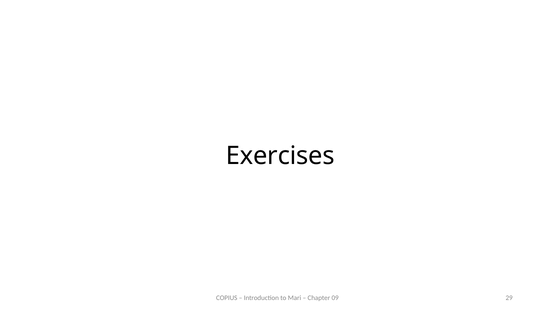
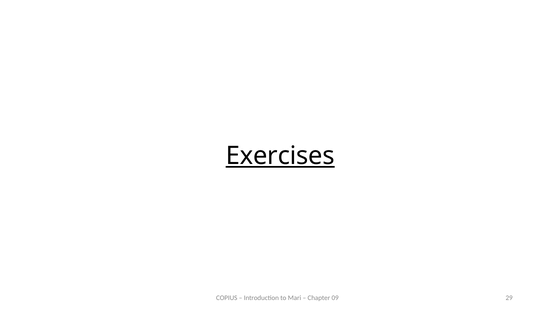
Exercises underline: none -> present (280, 156)
